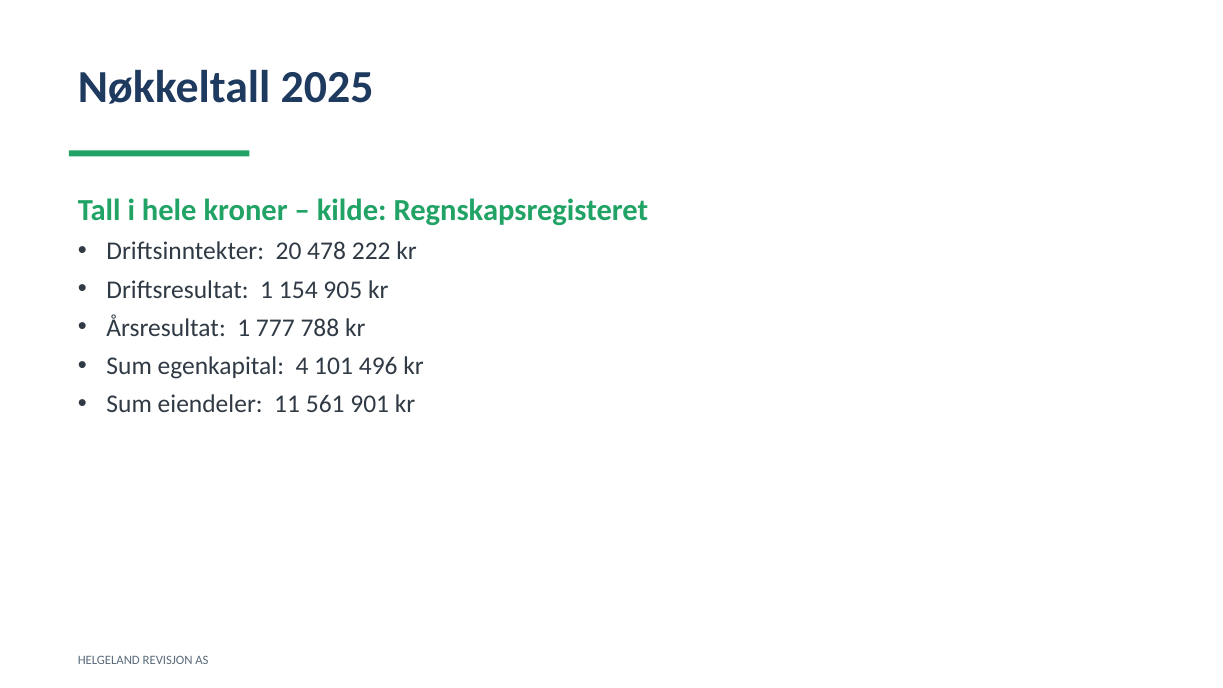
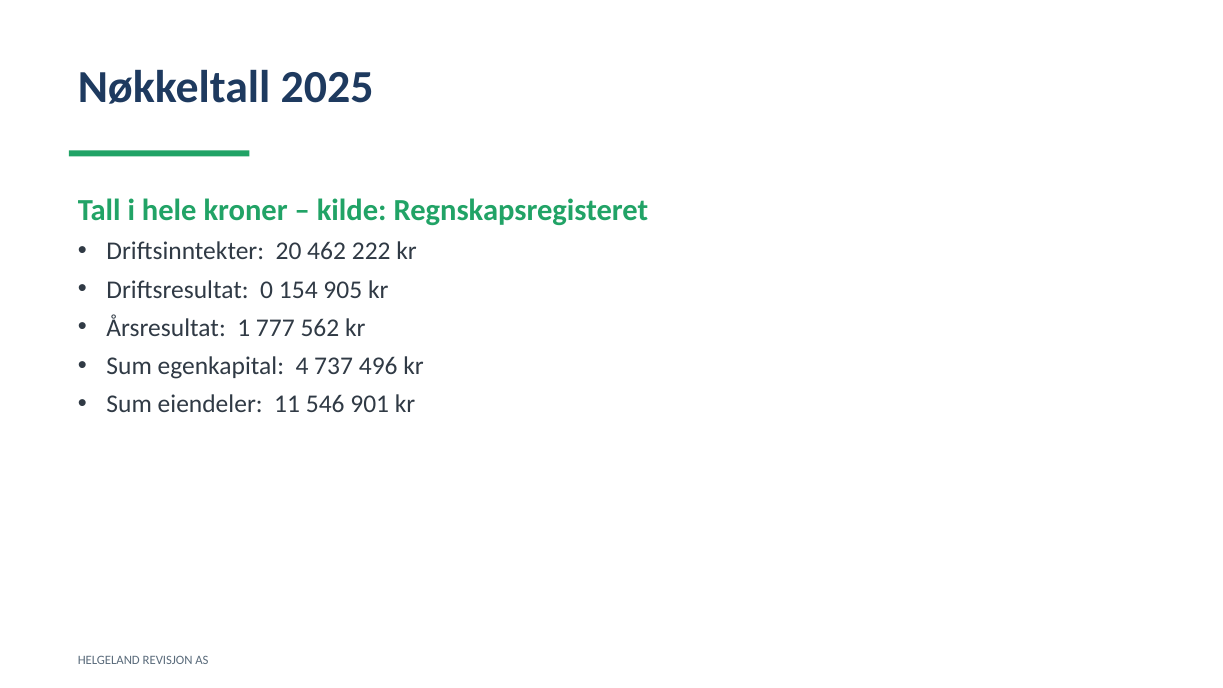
478: 478 -> 462 (327, 251)
Driftsresultat 1: 1 -> 0 (267, 290)
788: 788 -> 562 (320, 328)
101: 101 -> 737 (334, 366)
561: 561 -> 546 (325, 404)
